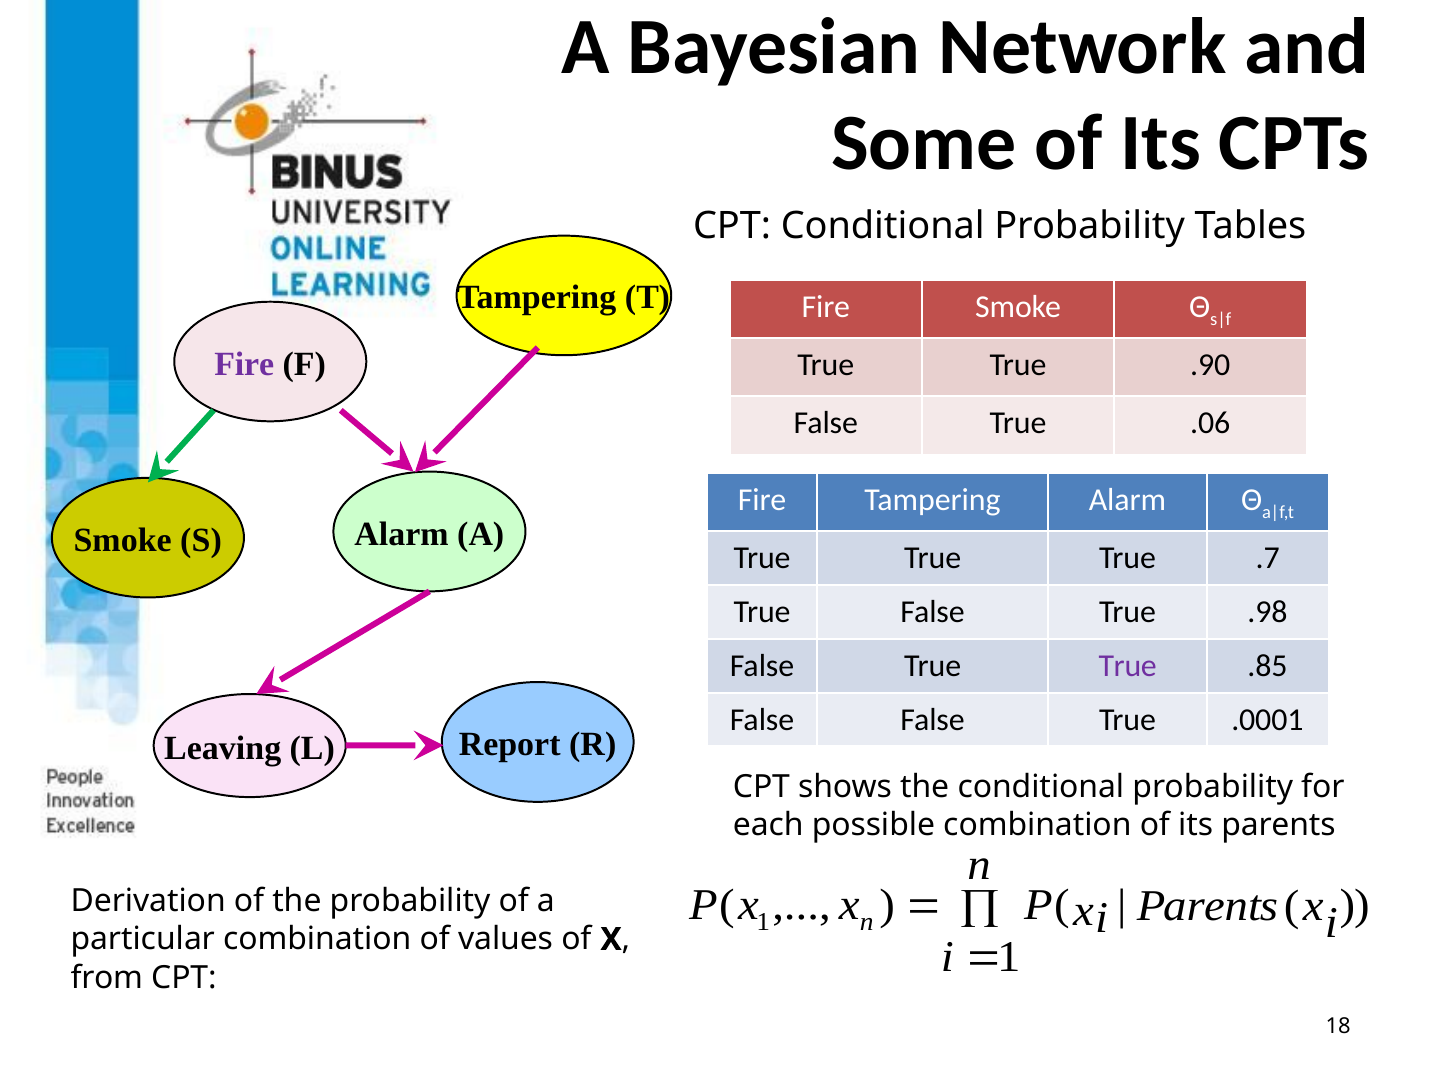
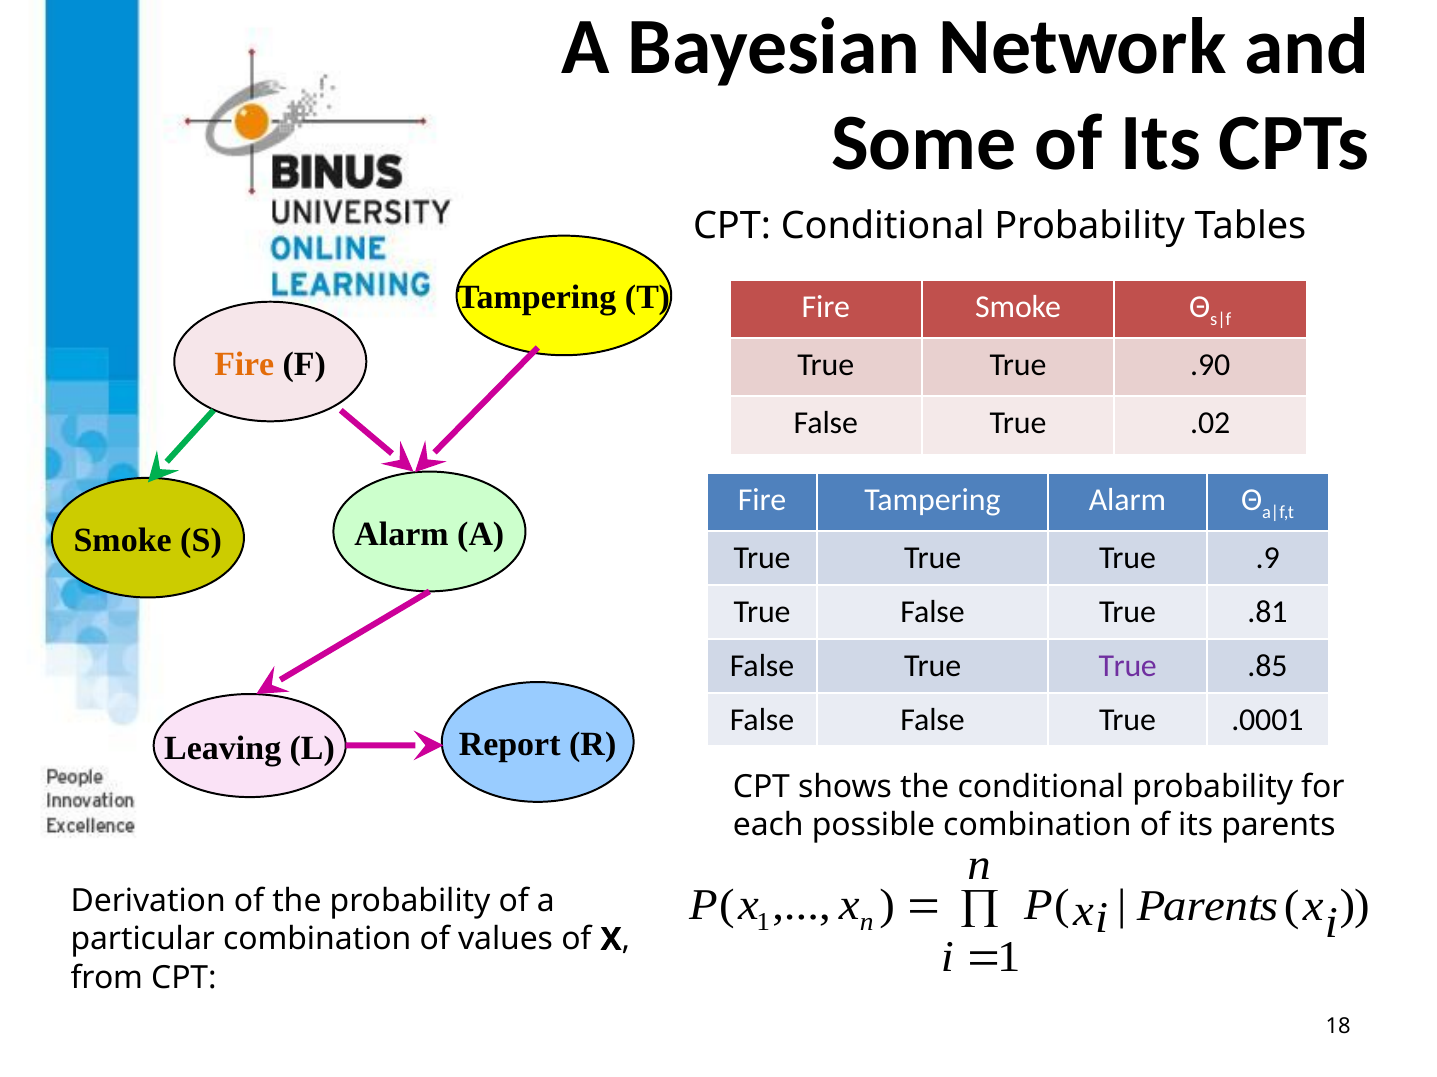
Fire colour: purple -> orange (244, 364)
.06: .06 -> .02 (1210, 424)
.7: .7 -> .9 (1268, 558)
.98: .98 -> .81 (1268, 612)
